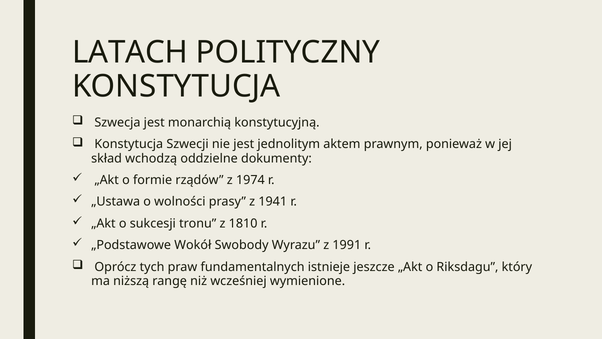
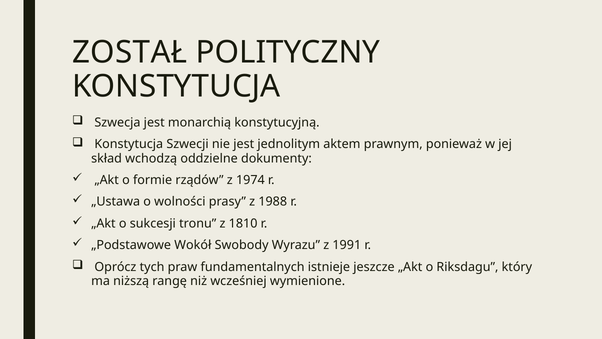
LATACH: LATACH -> ZOSTAŁ (130, 53)
1941: 1941 -> 1988 (273, 202)
